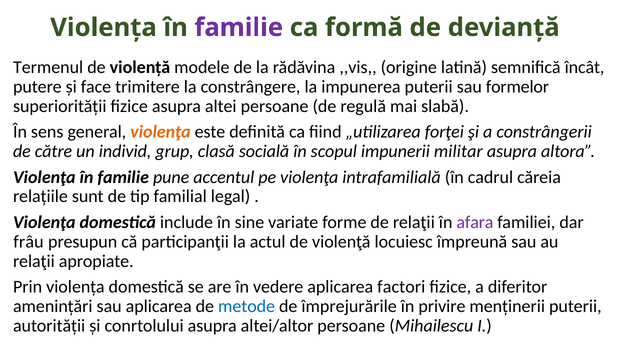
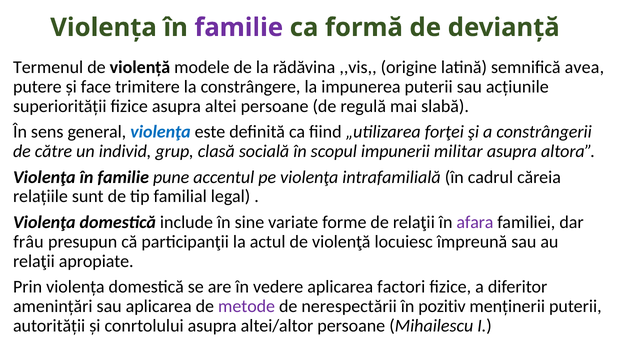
încât: încât -> avea (584, 67)
formelor: formelor -> acțiunile (517, 87)
violenţa colour: orange -> blue (161, 132)
metode colour: blue -> purple (247, 306)
împrejurările: împrejurările -> nerespectării (349, 306)
privire: privire -> pozitiv (442, 306)
